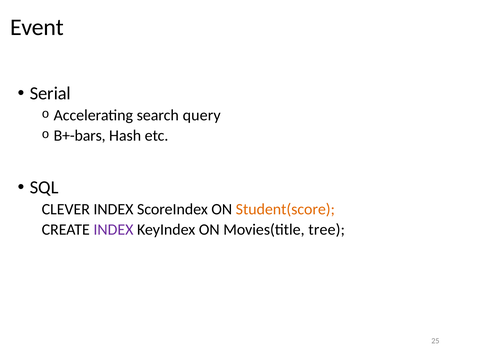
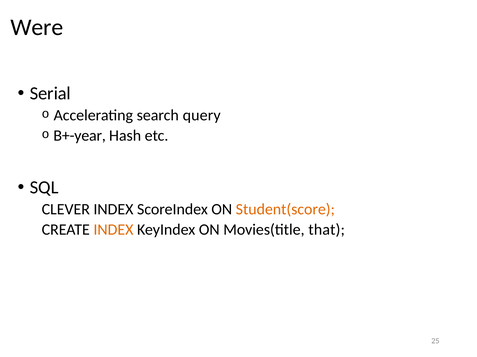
Event: Event -> Were (37, 27)
B+-bars: B+-bars -> B+-year (80, 136)
INDEX colour: purple -> orange (113, 230)
tree: tree -> that (327, 230)
